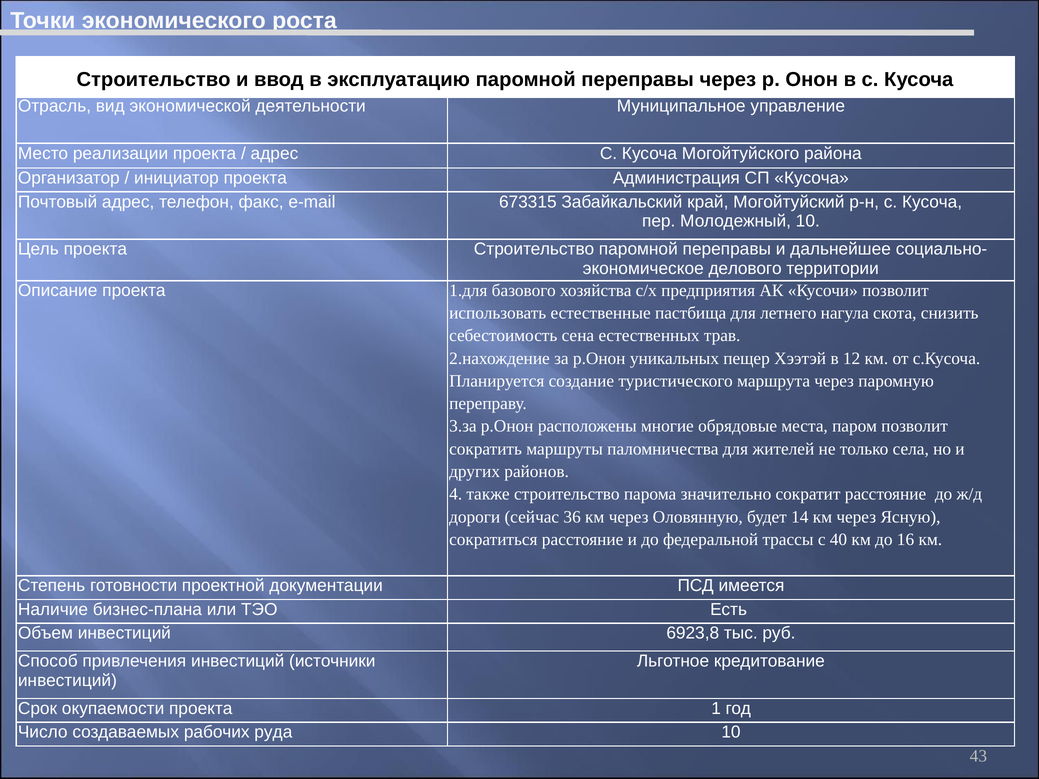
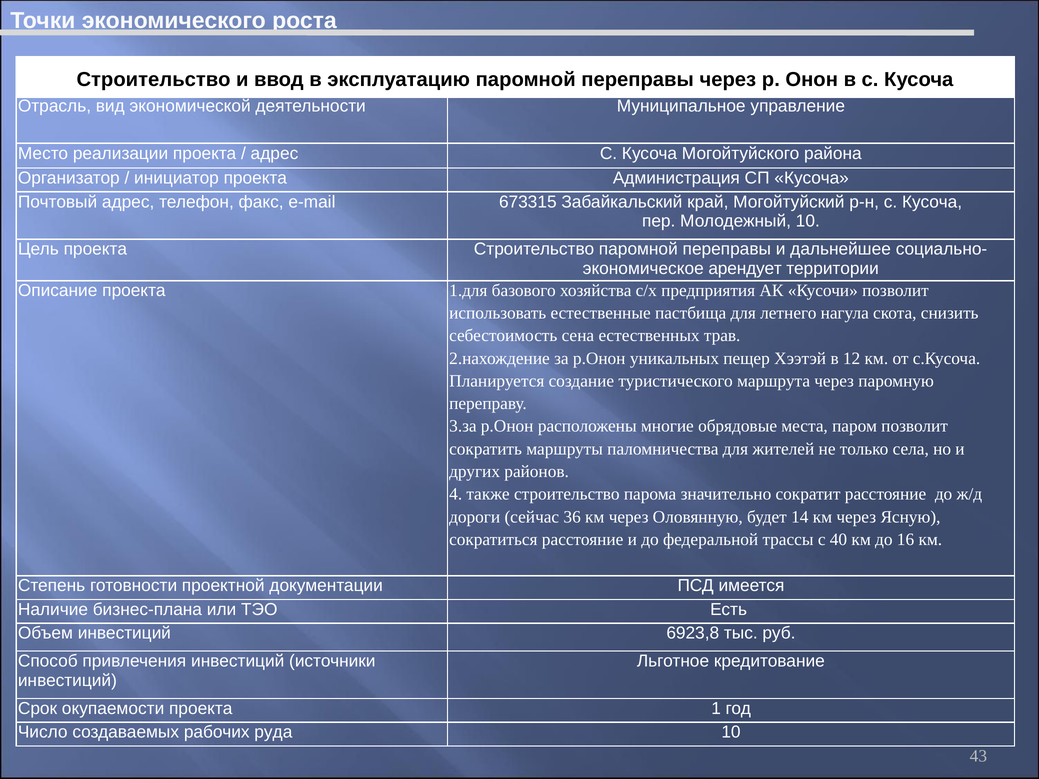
делового: делового -> арендует (745, 269)
